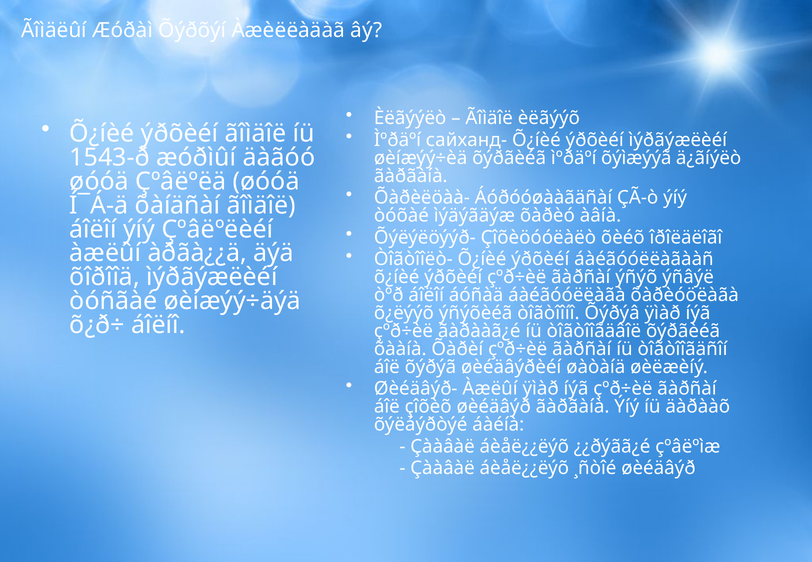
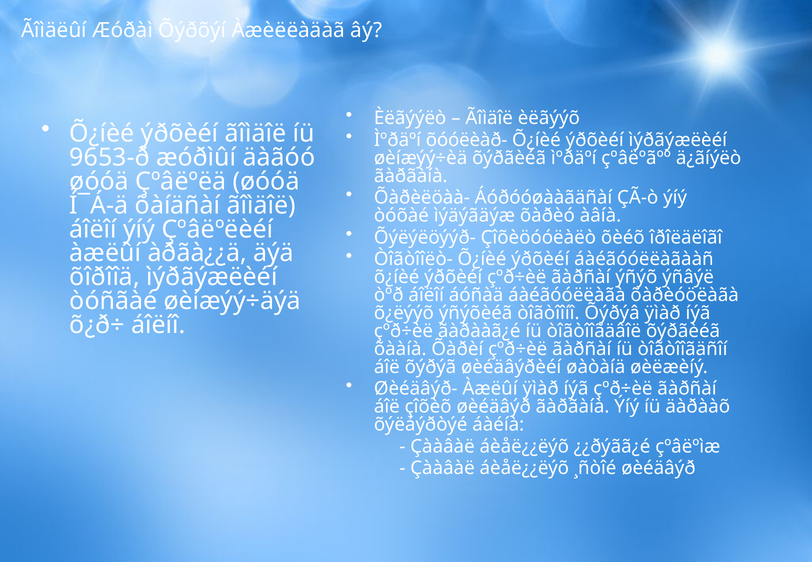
сайханд-: сайханд- -> õóóëèàð- (467, 140)
1543-ð: 1543-ð -> 9653-ð (110, 157)
õýìæýýã: õýìæýýã -> çºâëºãºº (636, 158)
